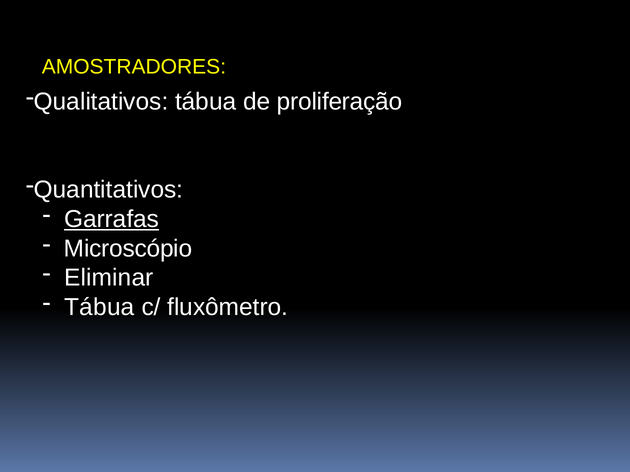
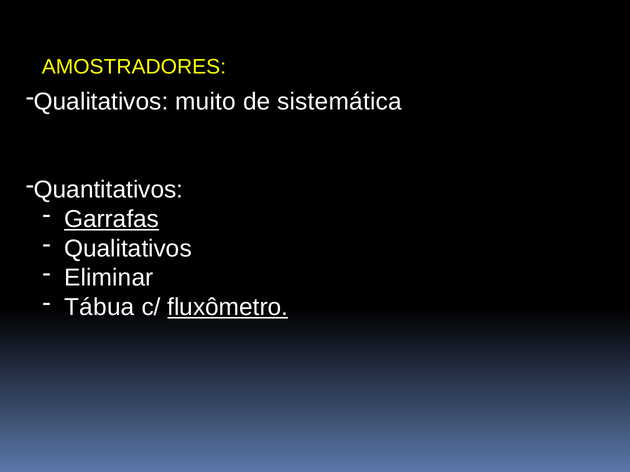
Qualitativos tábua: tábua -> muito (206, 102)
proliferação: proliferação -> sistemática (339, 102)
Microscópio: Microscópio -> Qualitativos (128, 249)
fluxômetro underline: none -> present (228, 308)
